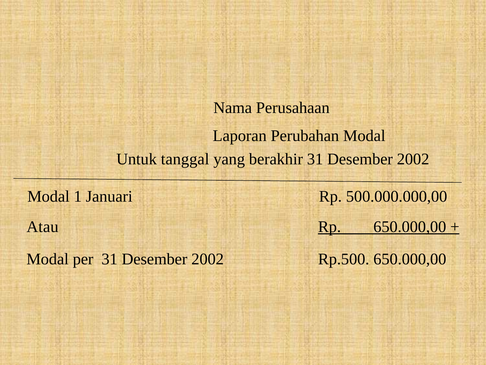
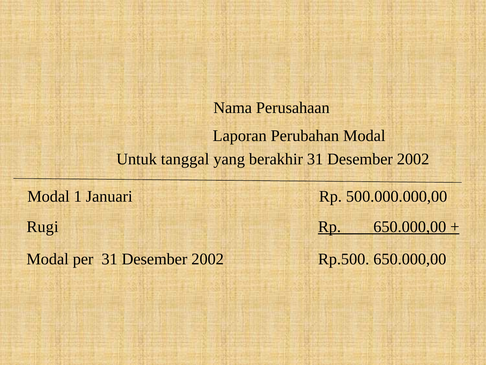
Atau: Atau -> Rugi (43, 226)
